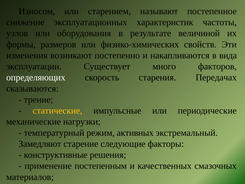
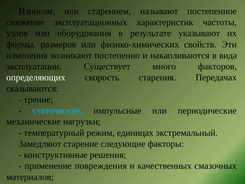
величиной: величиной -> указывают (199, 33)
статические colour: yellow -> light blue (57, 111)
активных: активных -> единицах (135, 133)
постепенным: постепенным -> повреждения (101, 166)
